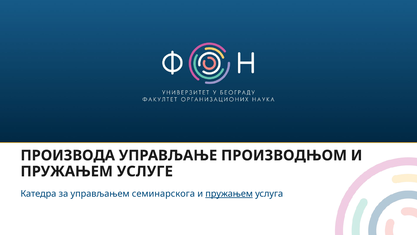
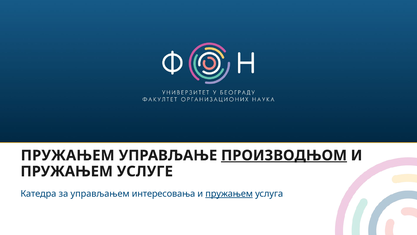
ПРОИЗВОДА: ПРОИЗВОДА -> ПРУЖАЊЕМ (68, 155)
ПРОИЗВОДЊОМ underline: none -> present (284, 155)
семинарскога: семинарскога -> интересовања (164, 193)
